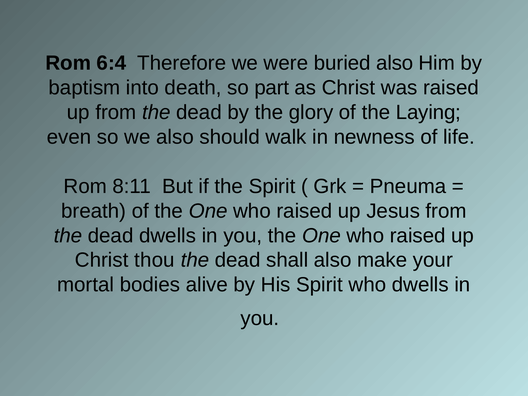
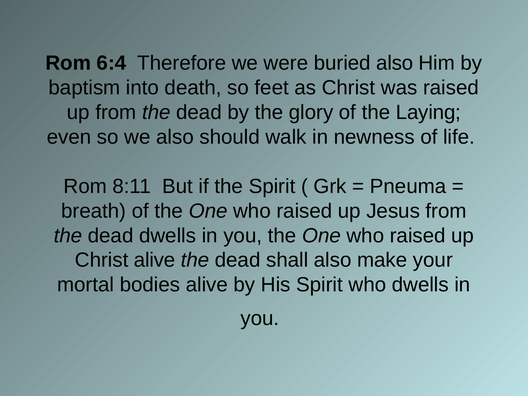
part: part -> feet (272, 88)
Christ thou: thou -> alive (155, 260)
